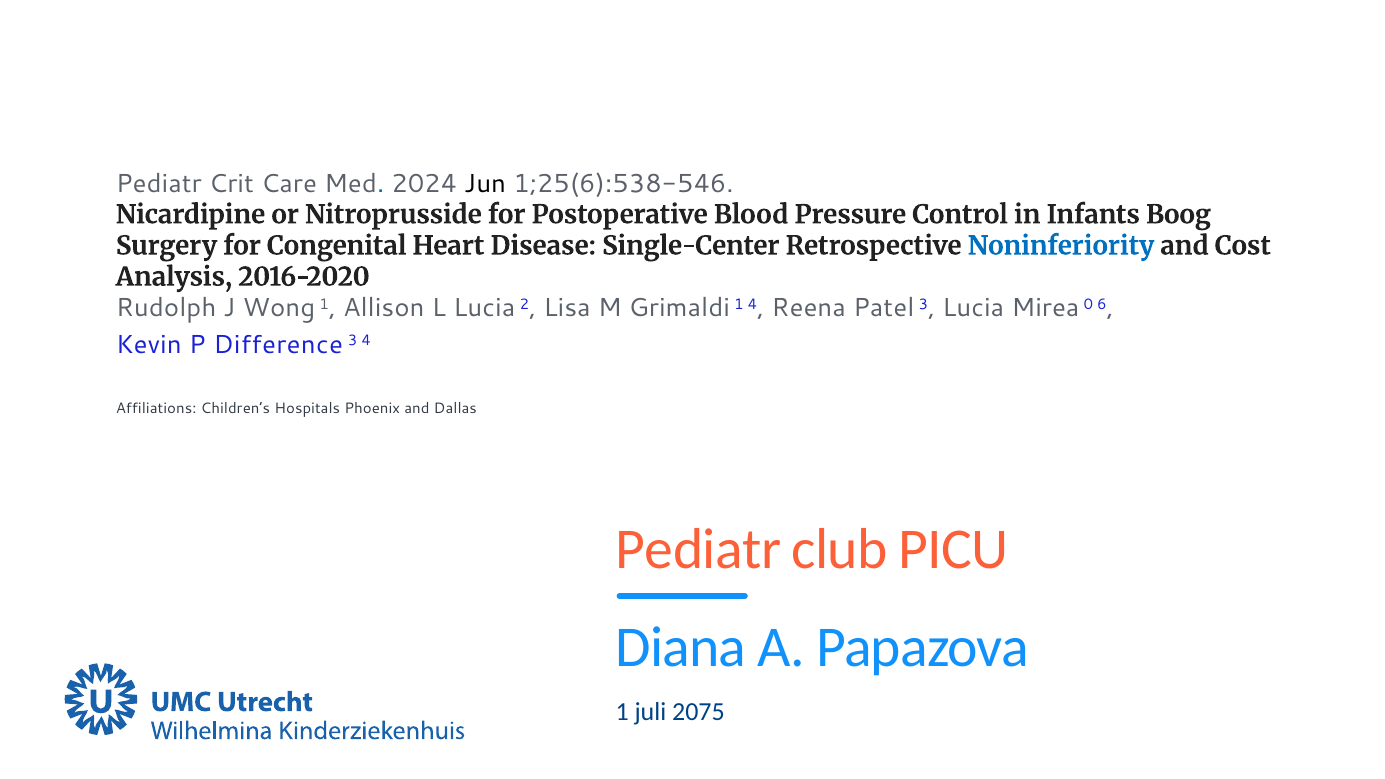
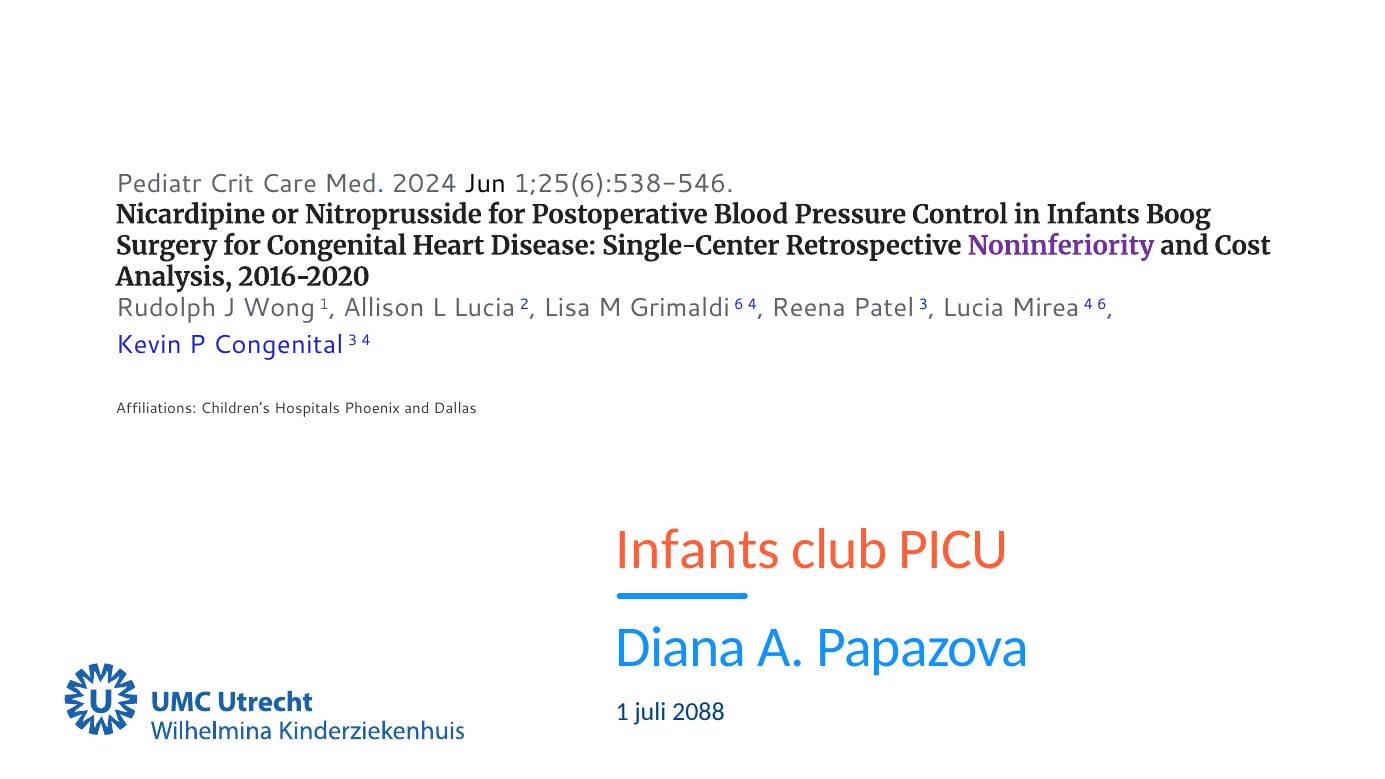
Noninferiority colour: blue -> purple (1061, 246)
Grimaldi 1: 1 -> 6 (739, 304)
Mirea 0: 0 -> 4 (1088, 304)
P Difference: Difference -> Congenital (278, 345)
Pediatr: Pediatr -> Infants (698, 550)
2075: 2075 -> 2088 (698, 712)
